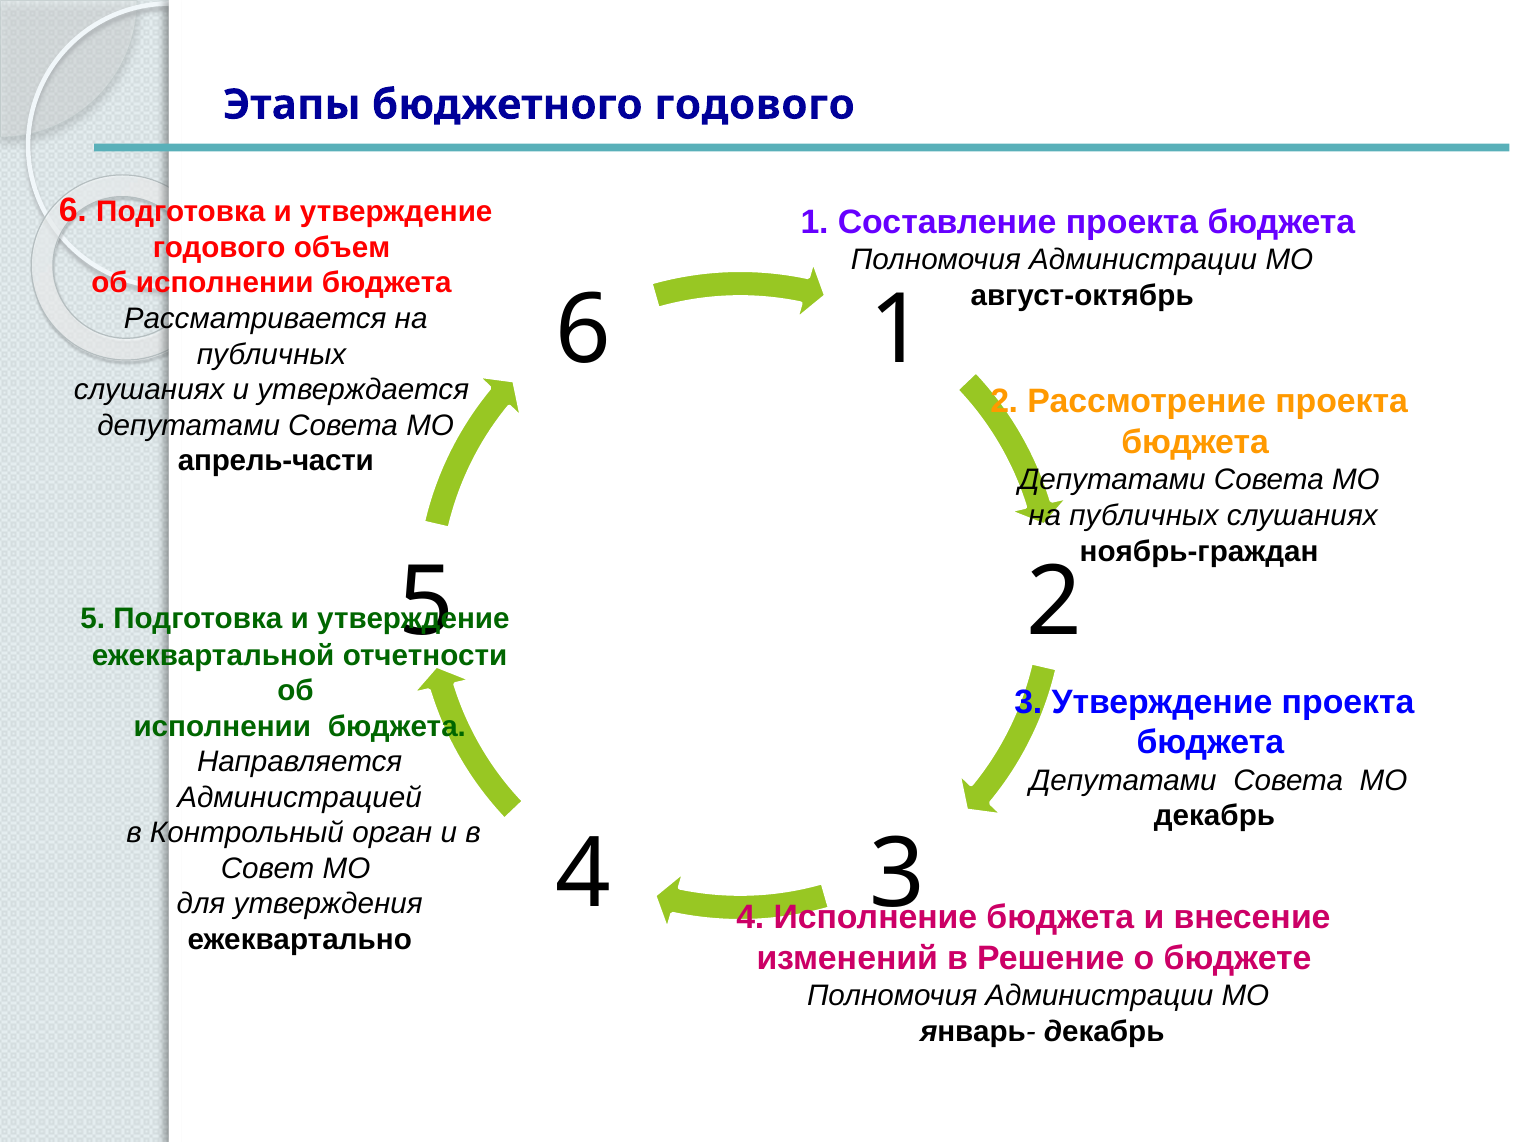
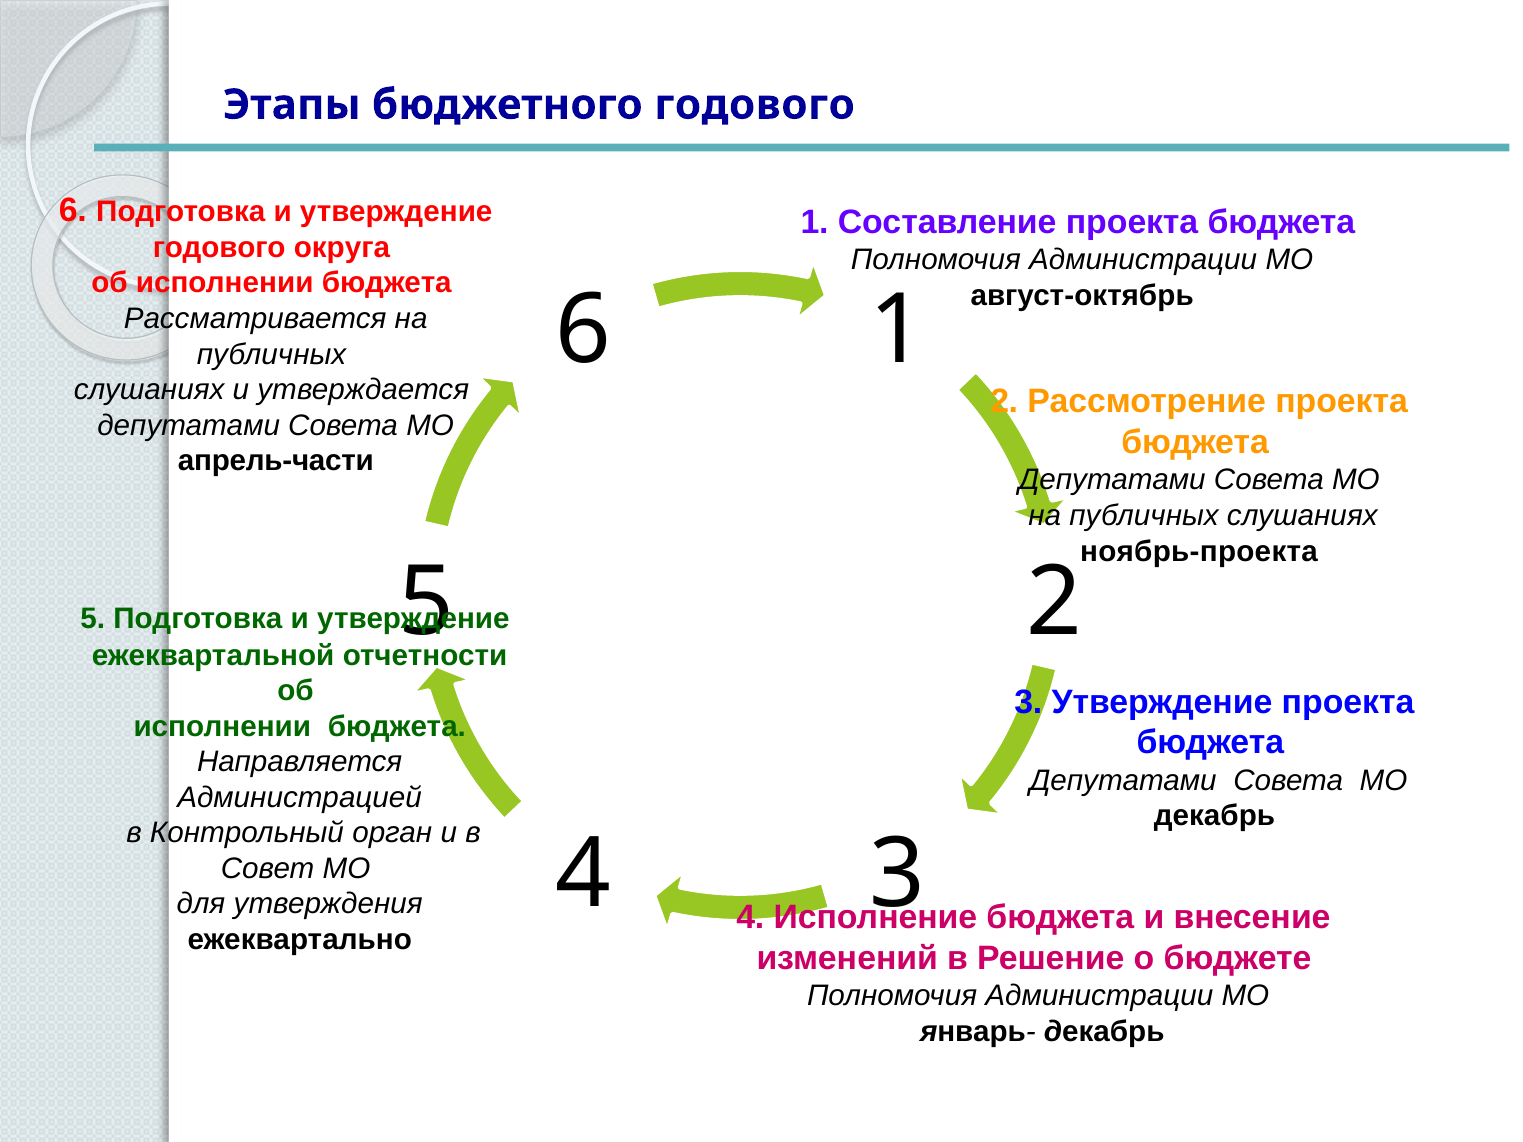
объем: объем -> округа (342, 248)
ноябрь-граждан: ноябрь-граждан -> ноябрь-проекта (1199, 551)
